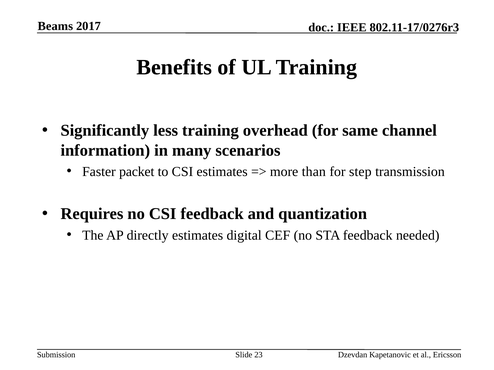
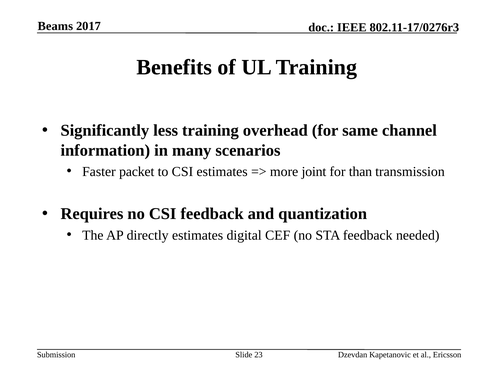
than: than -> joint (314, 172)
step: step -> than (360, 172)
